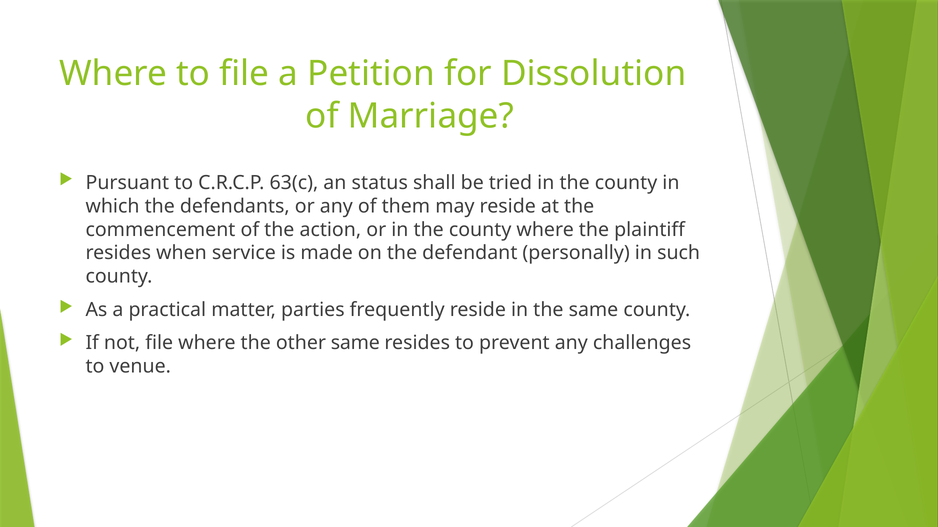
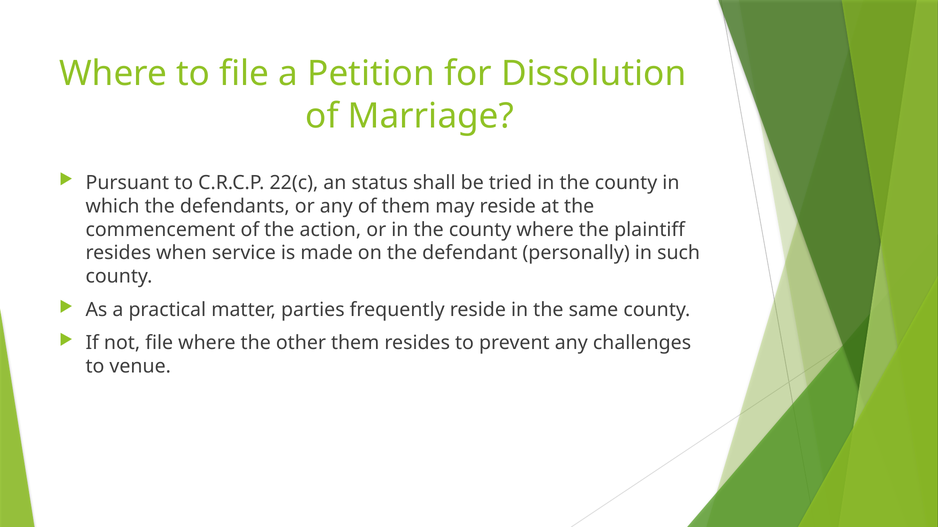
63(c: 63(c -> 22(c (294, 183)
other same: same -> them (355, 343)
